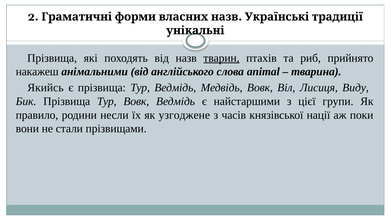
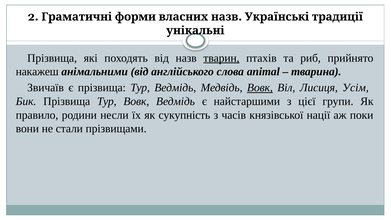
Якийсь: Якийсь -> Звичаїв (46, 88)
Вовк underline: none -> present (260, 88)
Виду: Виду -> Усім (356, 88)
узгоджене: узгоджене -> сукупність (184, 115)
